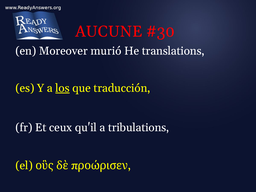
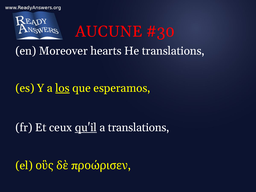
murió: murió -> hearts (106, 51)
traducción: traducción -> esperamos (122, 88)
qu'il underline: none -> present (86, 128)
a tribulations: tribulations -> translations (139, 128)
